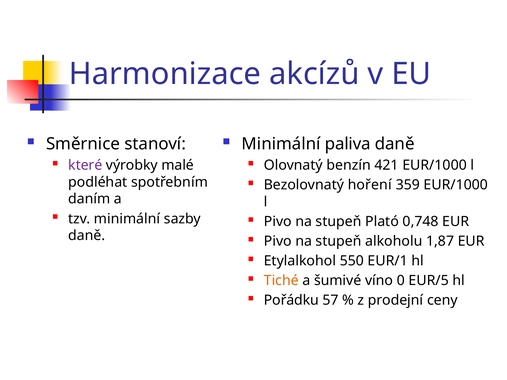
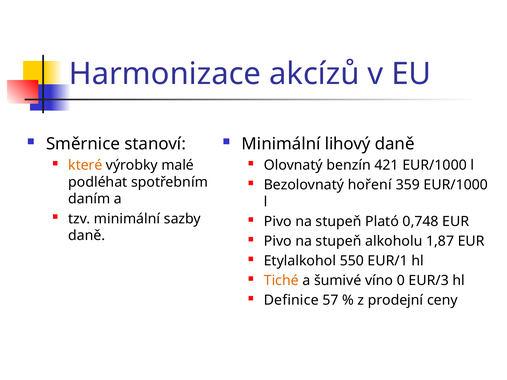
paliva: paliva -> lihový (348, 144)
které colour: purple -> orange (85, 165)
EUR/5: EUR/5 -> EUR/3 (429, 281)
Pořádku: Pořádku -> Definice (291, 301)
